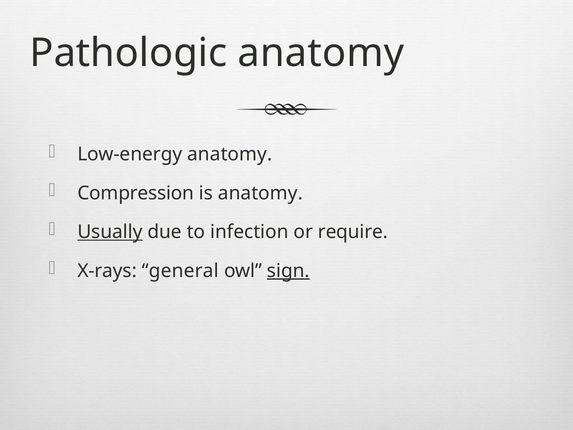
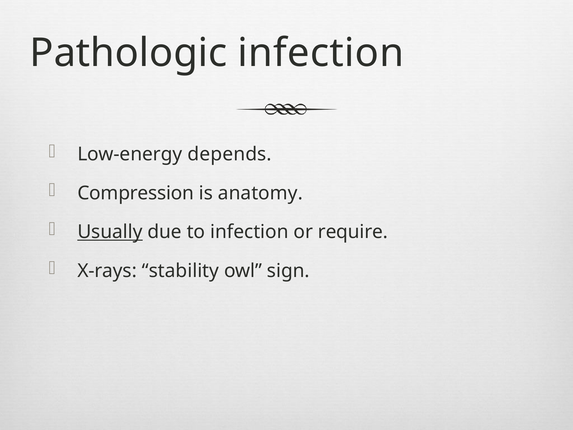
Pathologic anatomy: anatomy -> infection (321, 53)
Low-energy anatomy: anatomy -> depends (230, 154)
general: general -> stability (180, 271)
sign underline: present -> none (288, 271)
